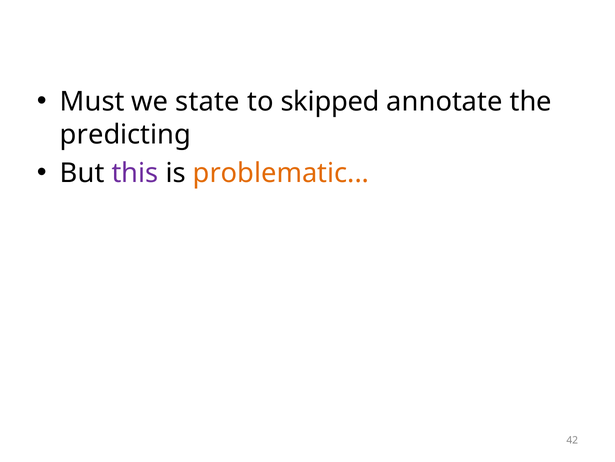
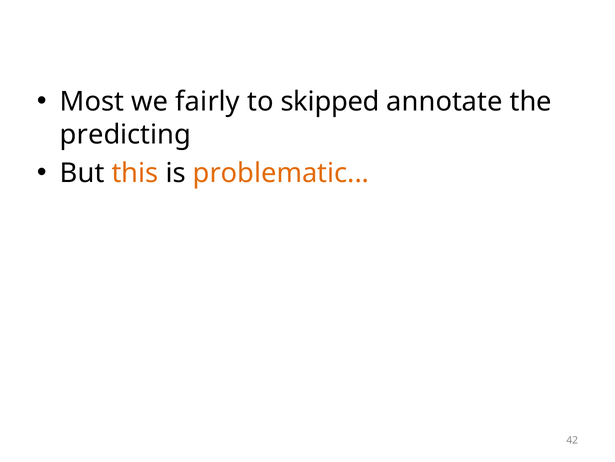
Must: Must -> Most (92, 102)
state: state -> fairly (208, 102)
this colour: purple -> orange (135, 173)
